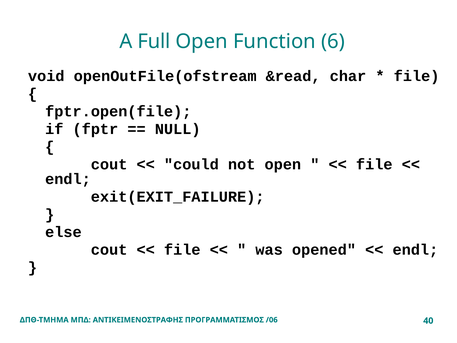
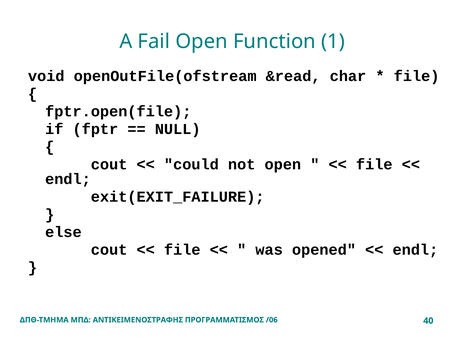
Full: Full -> Fail (154, 41)
6: 6 -> 1 (333, 41)
